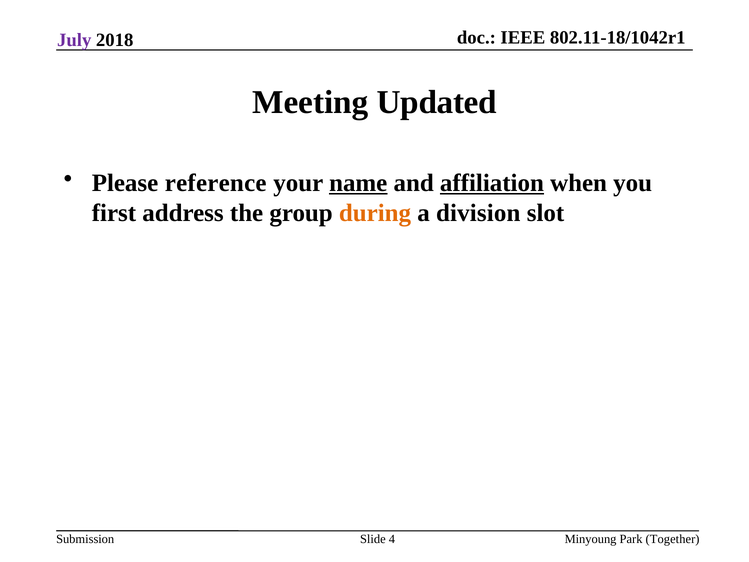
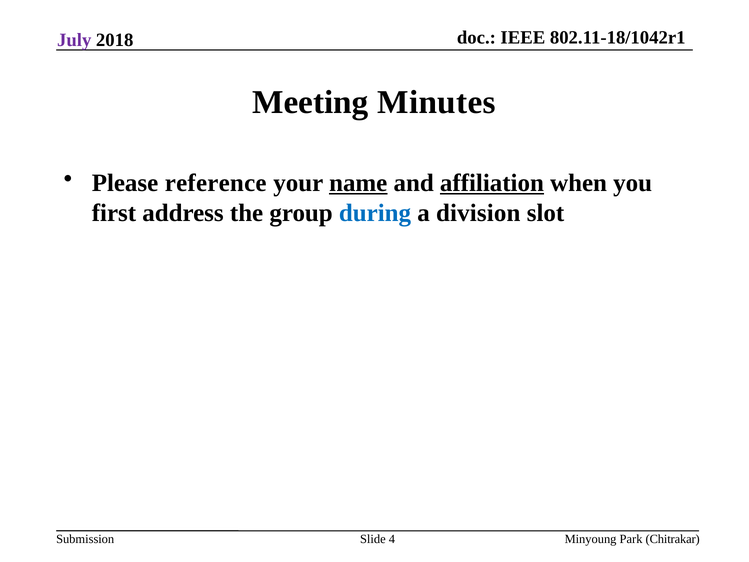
Updated: Updated -> Minutes (436, 102)
during colour: orange -> blue (375, 213)
Together: Together -> Chitrakar (673, 539)
